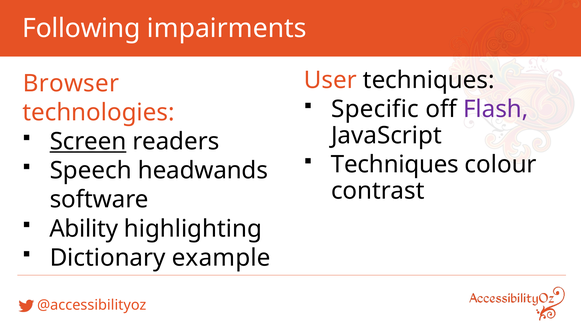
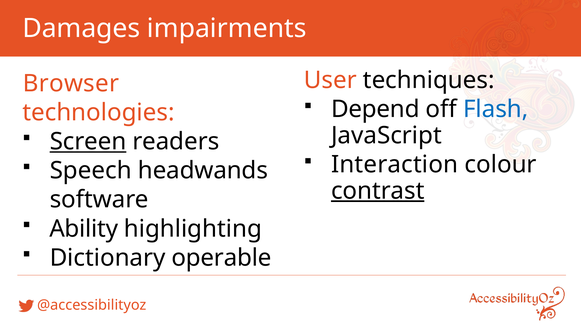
Following: Following -> Damages (81, 28)
Specific: Specific -> Depend (375, 109)
Flash colour: purple -> blue (496, 109)
Techniques: Techniques -> Interaction (395, 165)
contrast underline: none -> present (378, 191)
example: example -> operable (221, 258)
